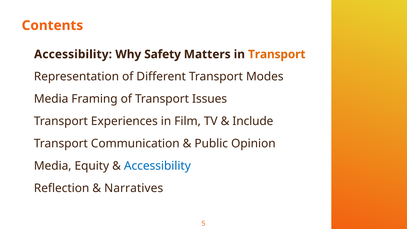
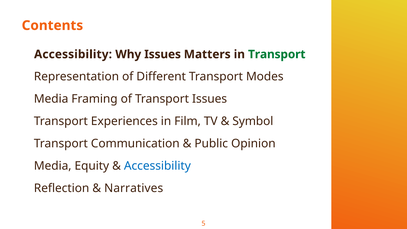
Why Safety: Safety -> Issues (163, 54)
Transport colour: orange -> green (277, 54)
Include: Include -> Symbol (253, 121)
